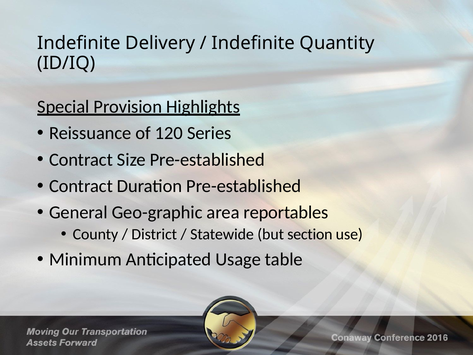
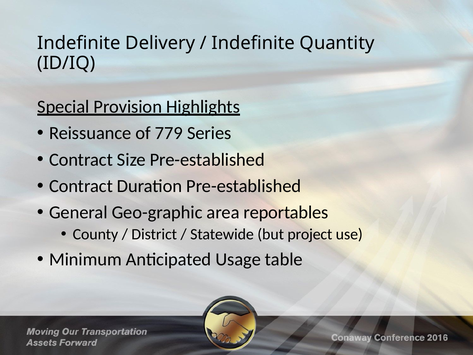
120: 120 -> 779 (169, 133)
section: section -> project (310, 234)
